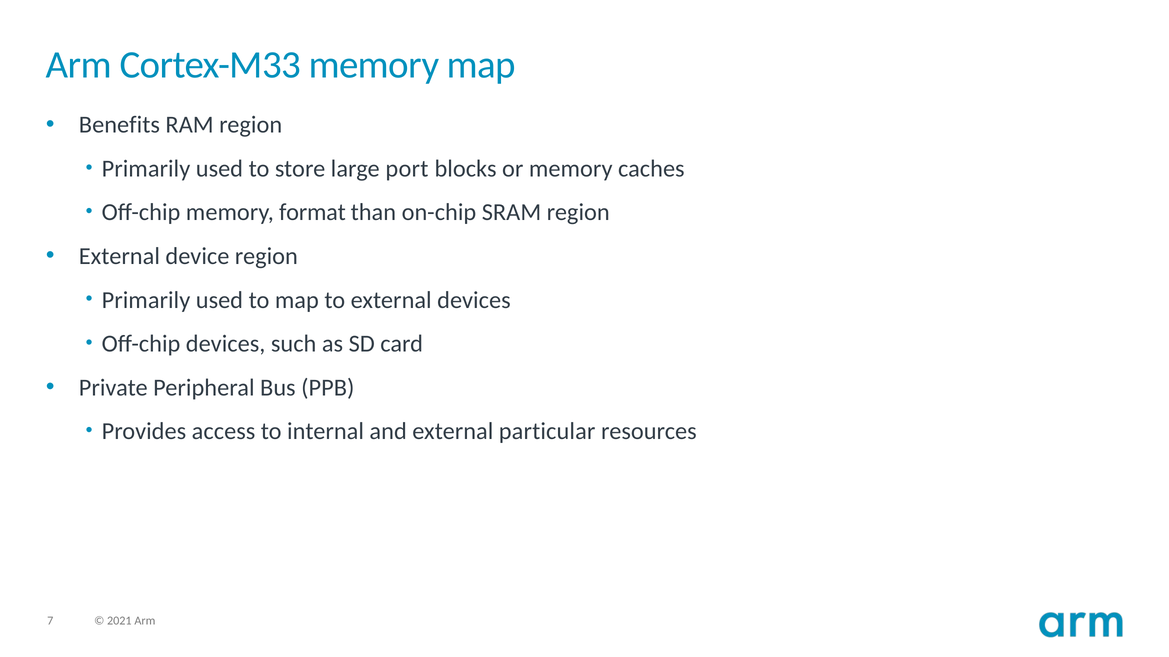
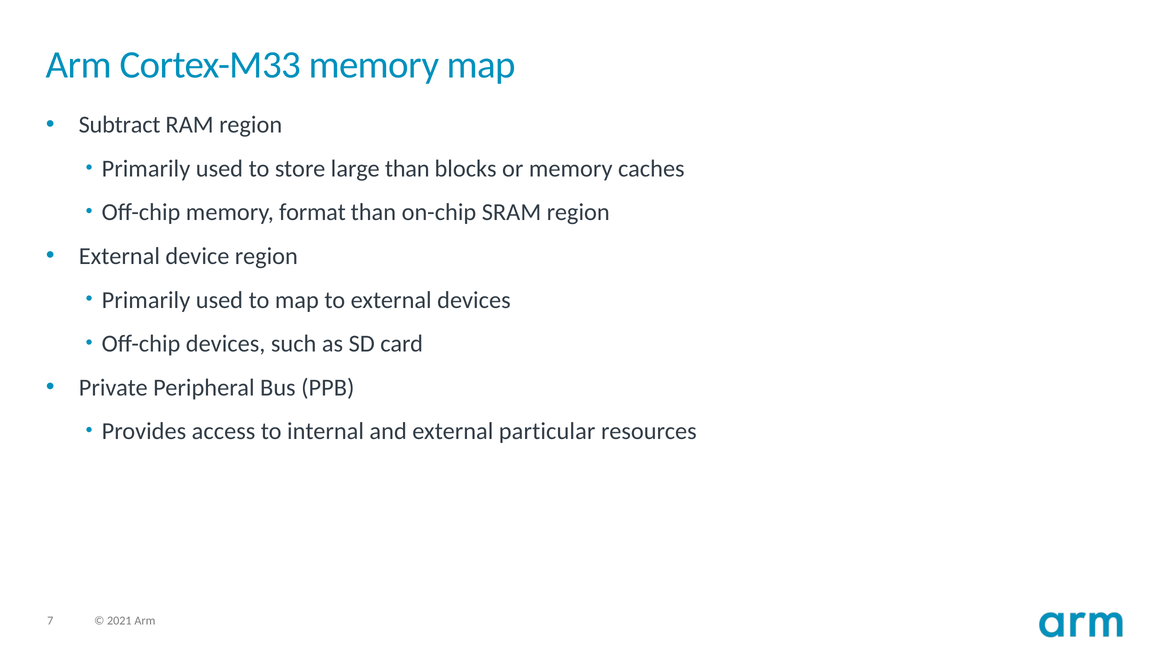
Benefits: Benefits -> Subtract (120, 125)
large port: port -> than (407, 169)
